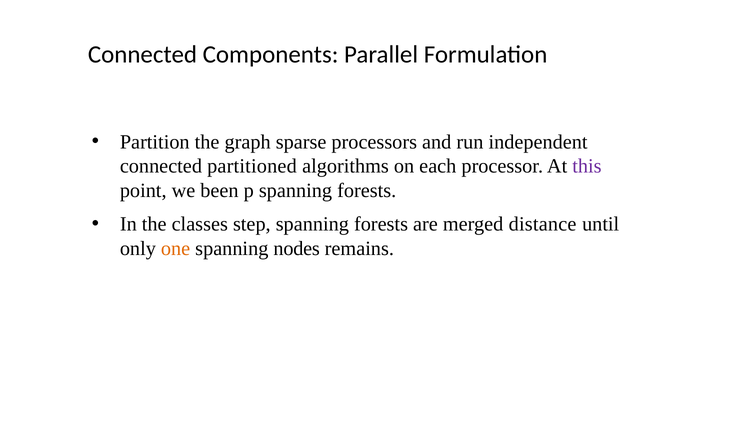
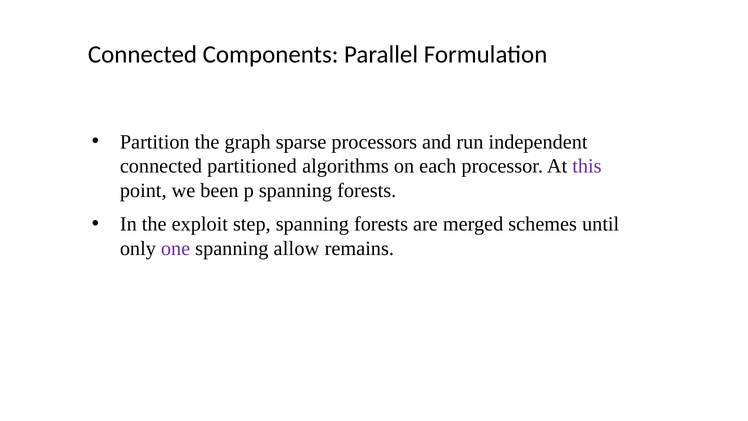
classes: classes -> exploit (200, 224)
distance: distance -> schemes (543, 224)
one colour: orange -> purple (176, 248)
nodes: nodes -> allow (296, 248)
